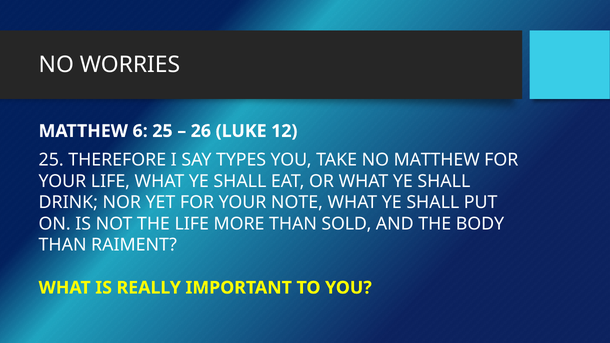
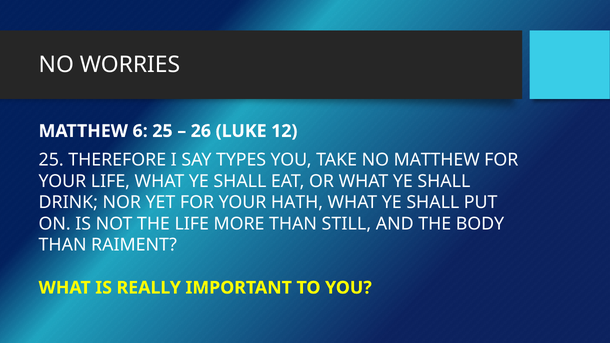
NOTE: NOTE -> HATH (297, 203)
SOLD: SOLD -> STILL (346, 224)
